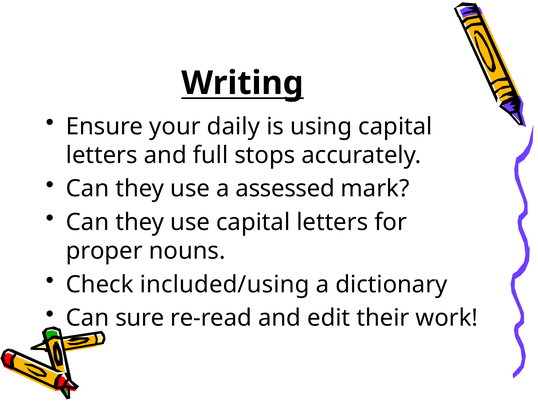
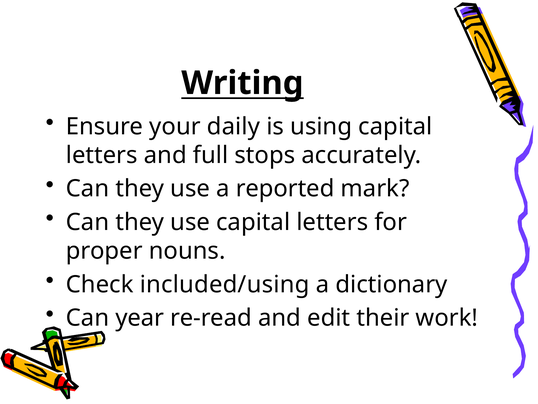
assessed: assessed -> reported (285, 188)
sure: sure -> year (140, 318)
